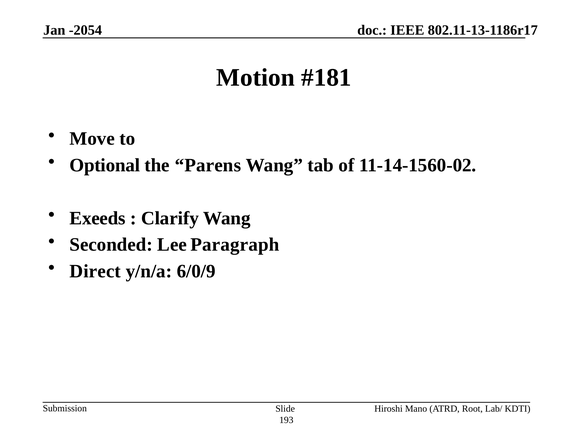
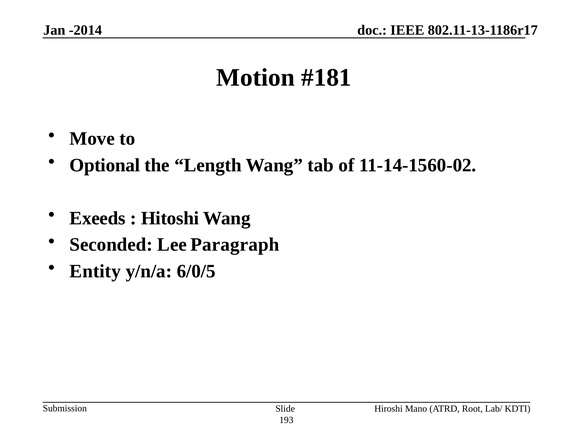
-2054: -2054 -> -2014 (85, 30)
Parens: Parens -> Length (208, 165)
Clarify: Clarify -> Hitoshi (170, 218)
Direct: Direct -> Entity (95, 271)
6/0/9: 6/0/9 -> 6/0/5 (196, 271)
